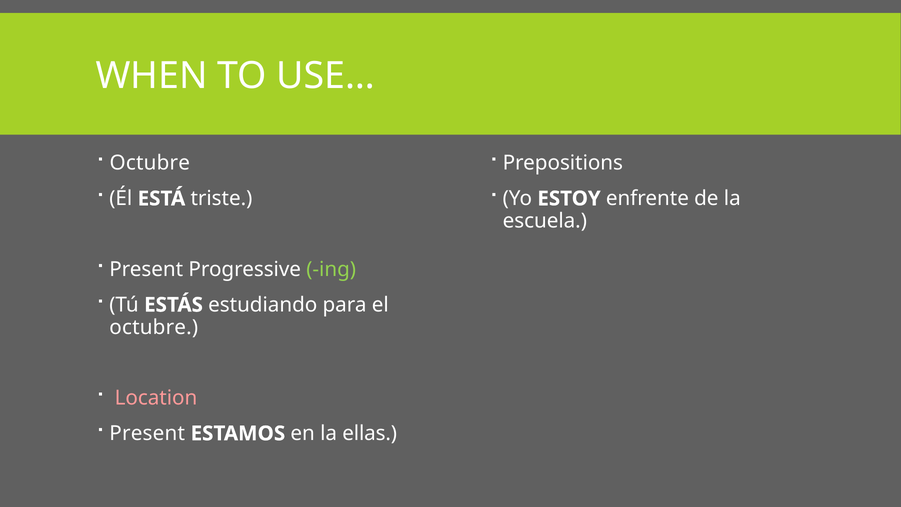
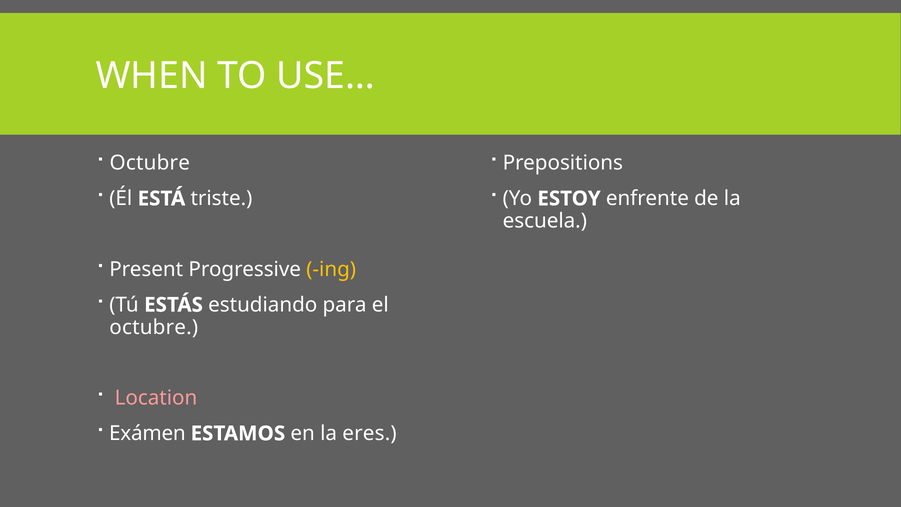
ing colour: light green -> yellow (331, 269)
Present: Present -> Exámen (147, 433)
ellas: ellas -> eres (369, 433)
